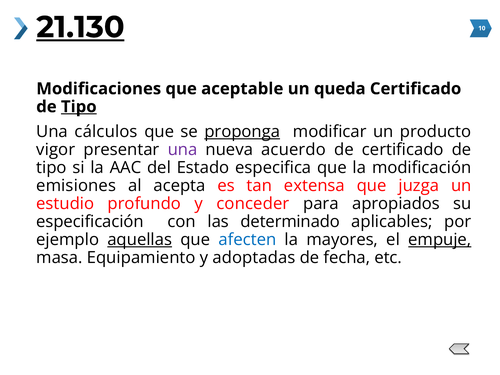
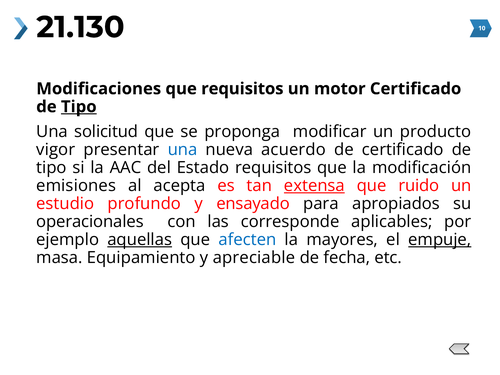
21.130 underline: present -> none (80, 27)
que aceptable: aceptable -> requisitos (242, 89)
queda: queda -> motor (340, 89)
cálculos: cálculos -> solicitud (106, 132)
proponga underline: present -> none (242, 132)
una colour: purple -> blue (183, 150)
Estado especifica: especifica -> requisitos (273, 168)
extensa underline: none -> present (314, 186)
juzga: juzga -> ruido (419, 186)
conceder: conceder -> ensayado (253, 204)
especificación: especificación -> operacionales (90, 222)
determinado: determinado -> corresponde (290, 222)
adoptadas: adoptadas -> apreciable (254, 258)
